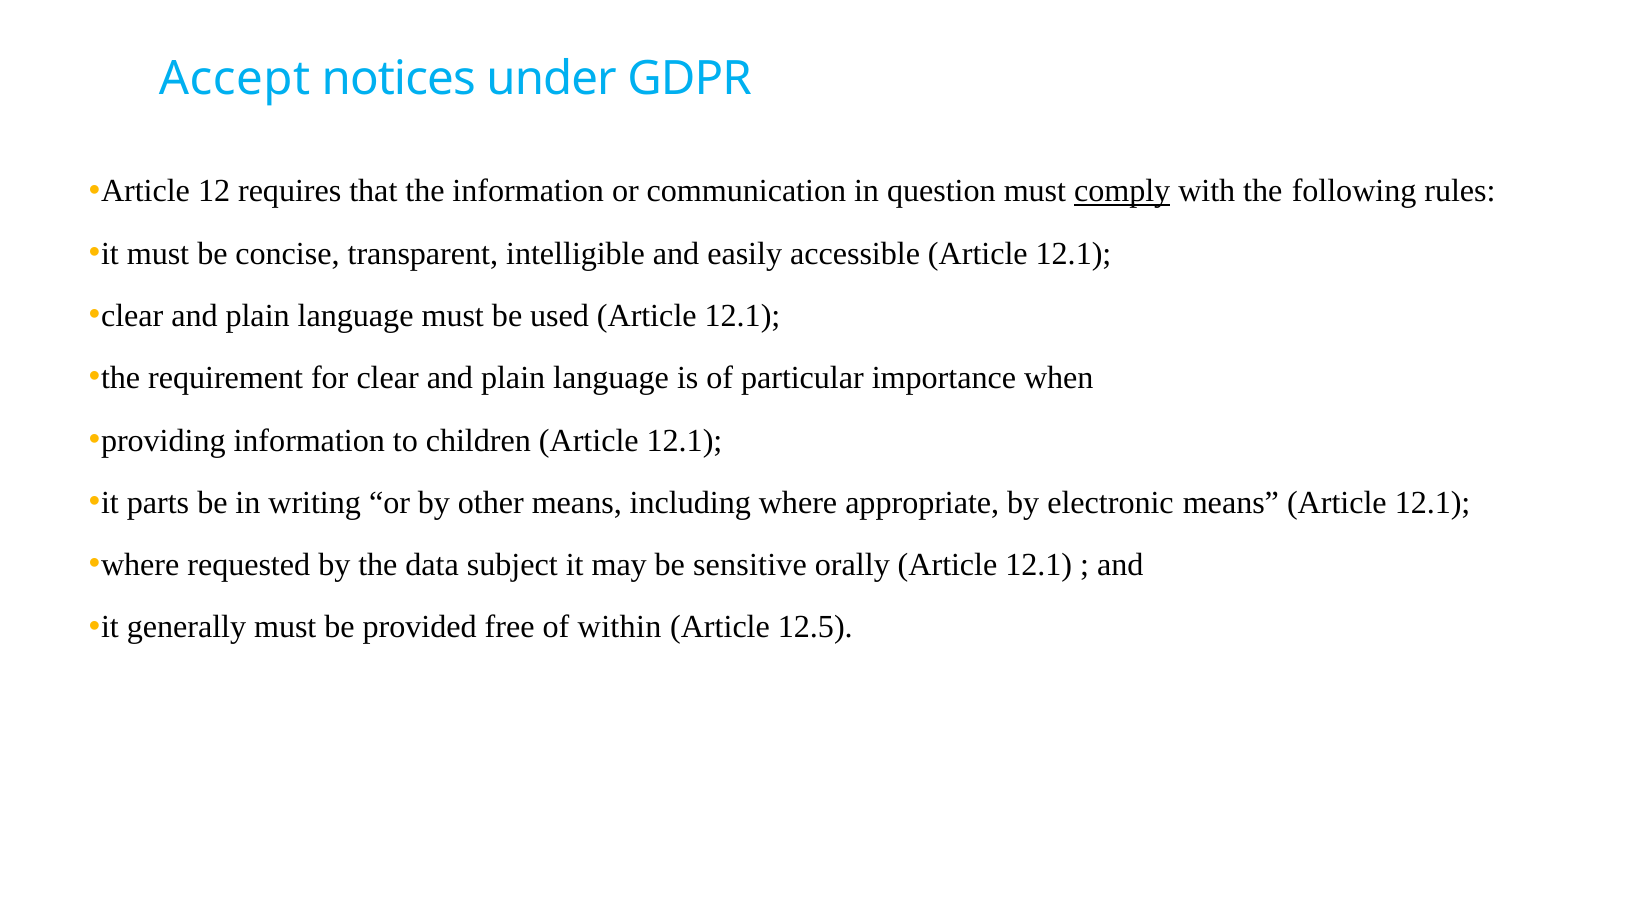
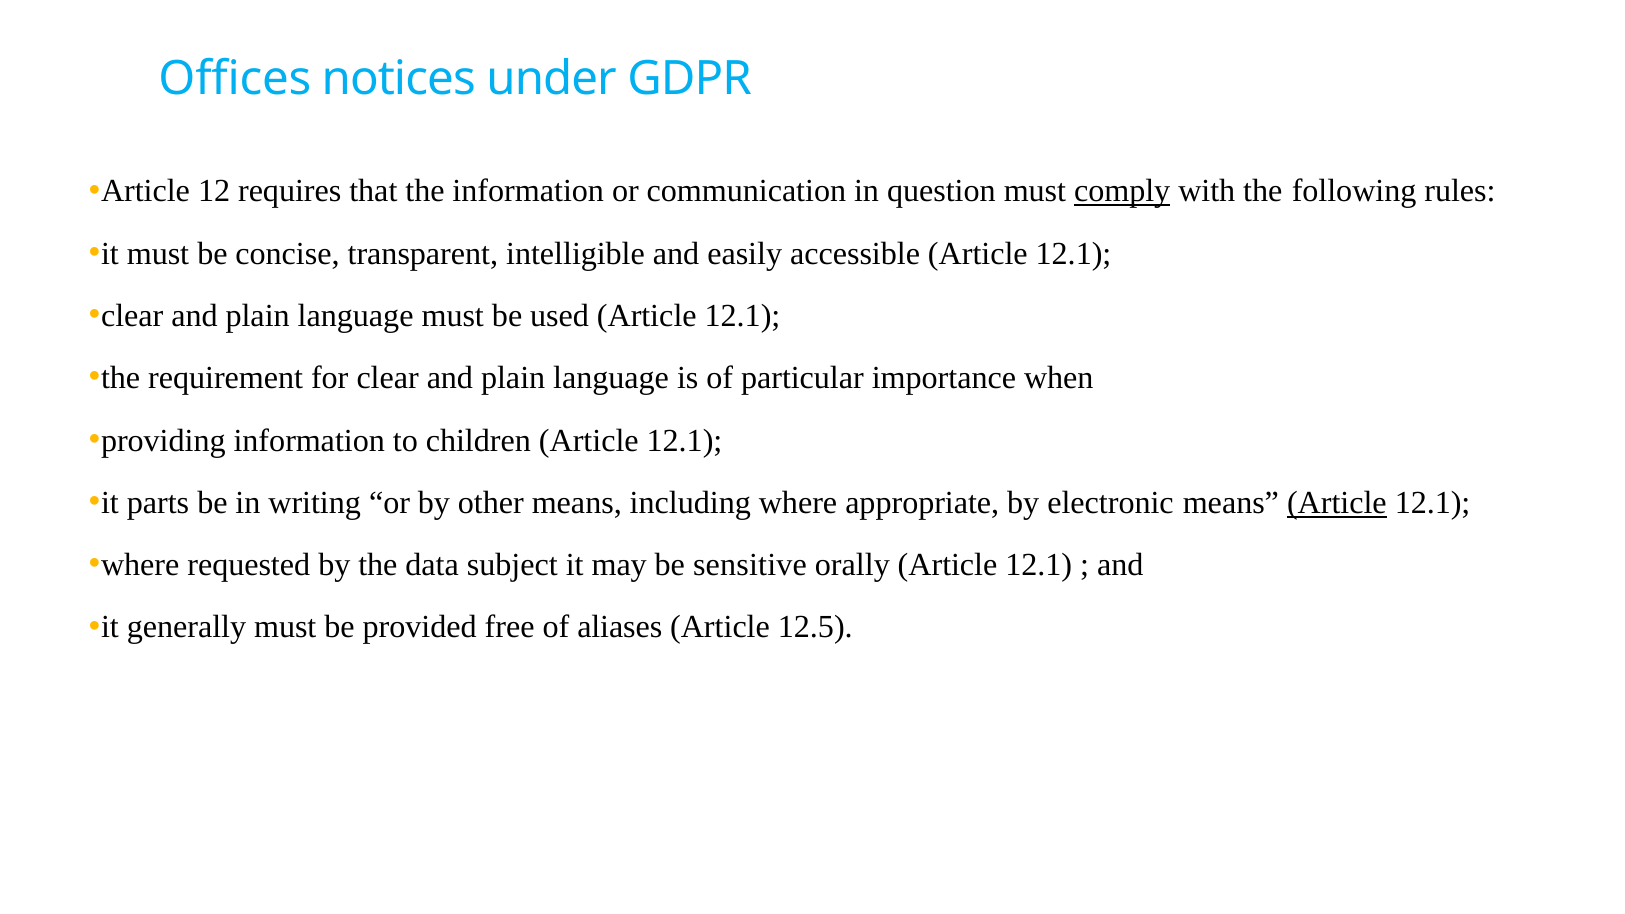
Accept: Accept -> Offices (235, 79)
Article underline: none -> present (1337, 503)
within: within -> aliases (620, 627)
